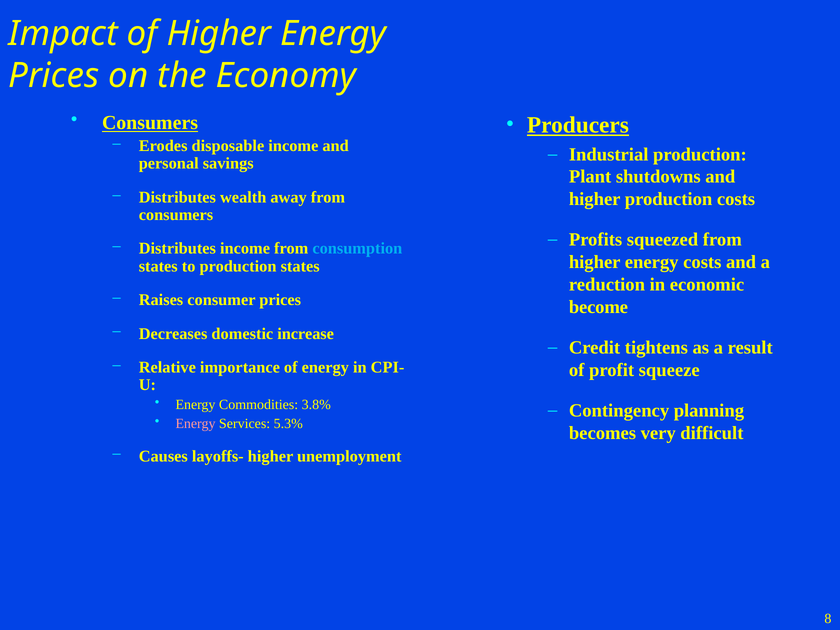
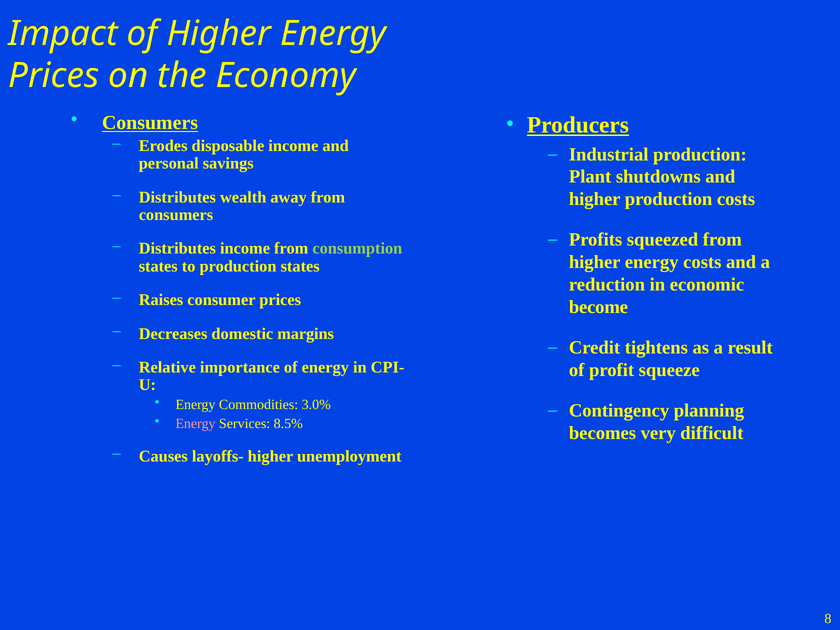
consumption colour: light blue -> light green (357, 249)
increase: increase -> margins (306, 334)
3.8%: 3.8% -> 3.0% (316, 405)
5.3%: 5.3% -> 8.5% (288, 423)
